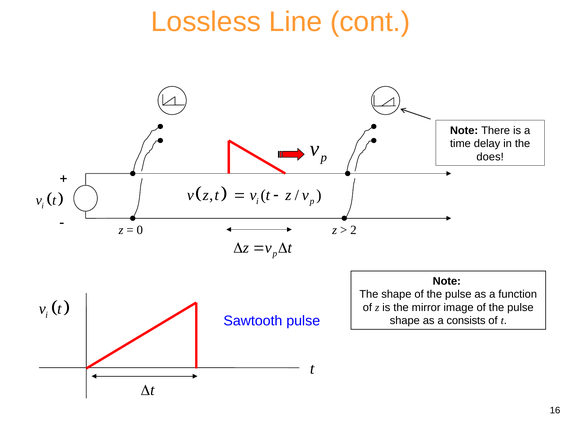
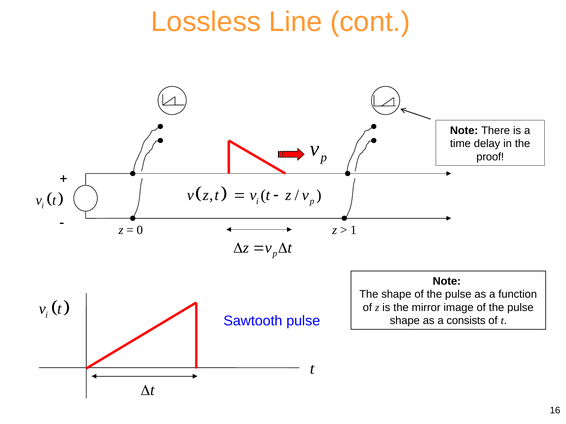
does: does -> proof (490, 157)
2: 2 -> 1 (353, 230)
